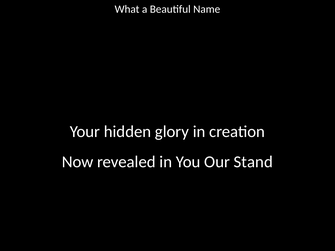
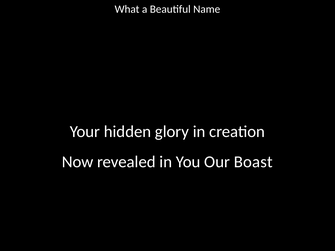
Stand: Stand -> Boast (253, 162)
